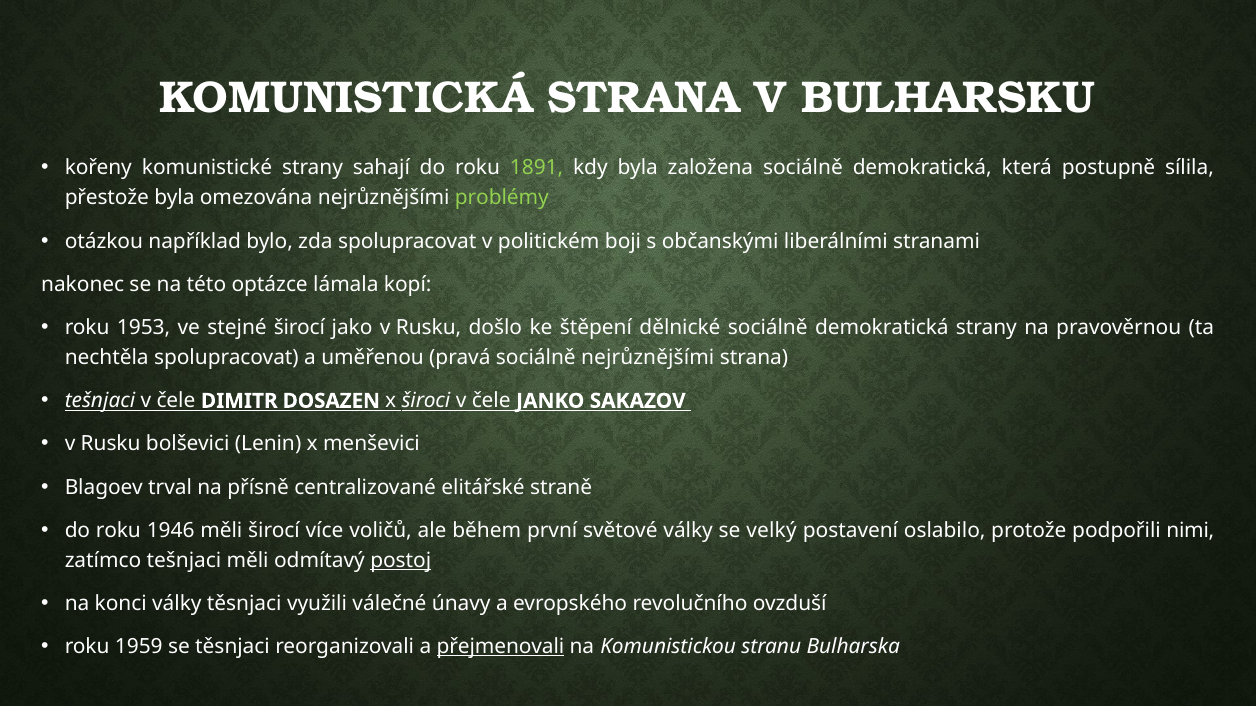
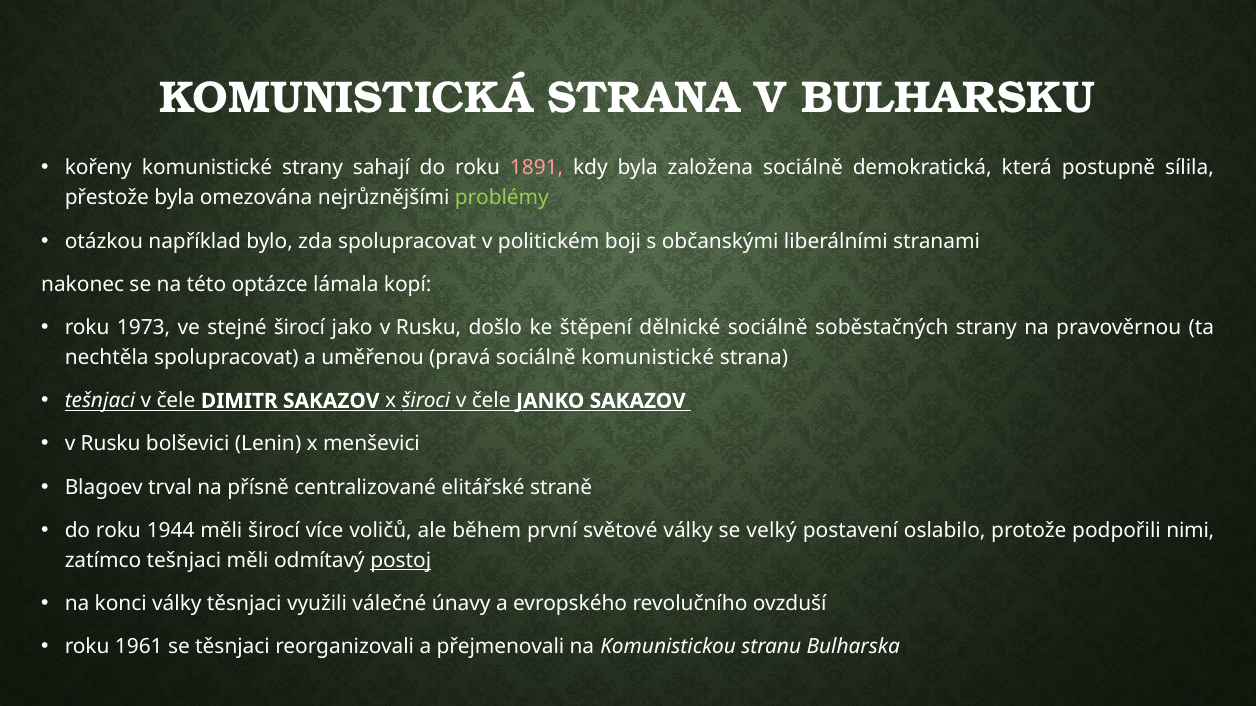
1891 colour: light green -> pink (537, 168)
1953: 1953 -> 1973 (144, 328)
dělnické sociálně demokratická: demokratická -> soběstačných (882, 328)
sociálně nejrůznějšími: nejrůznějšími -> komunistické (648, 358)
DIMITR DOSAZEN: DOSAZEN -> SAKAZOV (331, 401)
1946: 1946 -> 1944 (171, 531)
1959: 1959 -> 1961 (139, 647)
přejmenovali underline: present -> none (500, 647)
